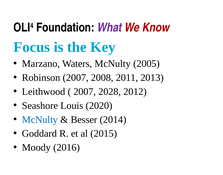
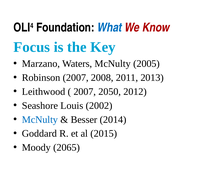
What colour: purple -> blue (109, 28)
2028: 2028 -> 2050 (110, 92)
2020: 2020 -> 2002 (99, 106)
2016: 2016 -> 2065 (67, 148)
